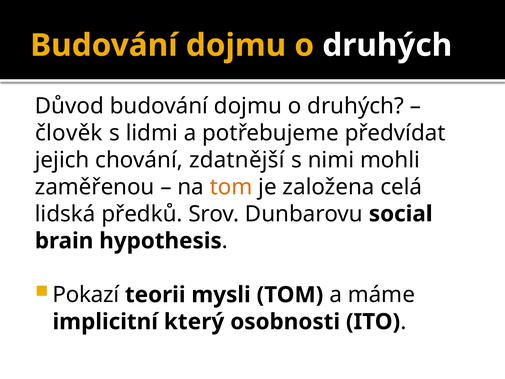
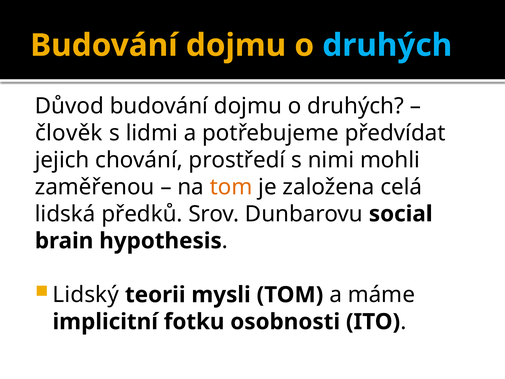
druhých colour: white -> light blue (387, 45)
zdatnější: zdatnější -> prostředí (237, 160)
Pokazí: Pokazí -> Lidský (86, 295)
který: který -> fotku (194, 322)
